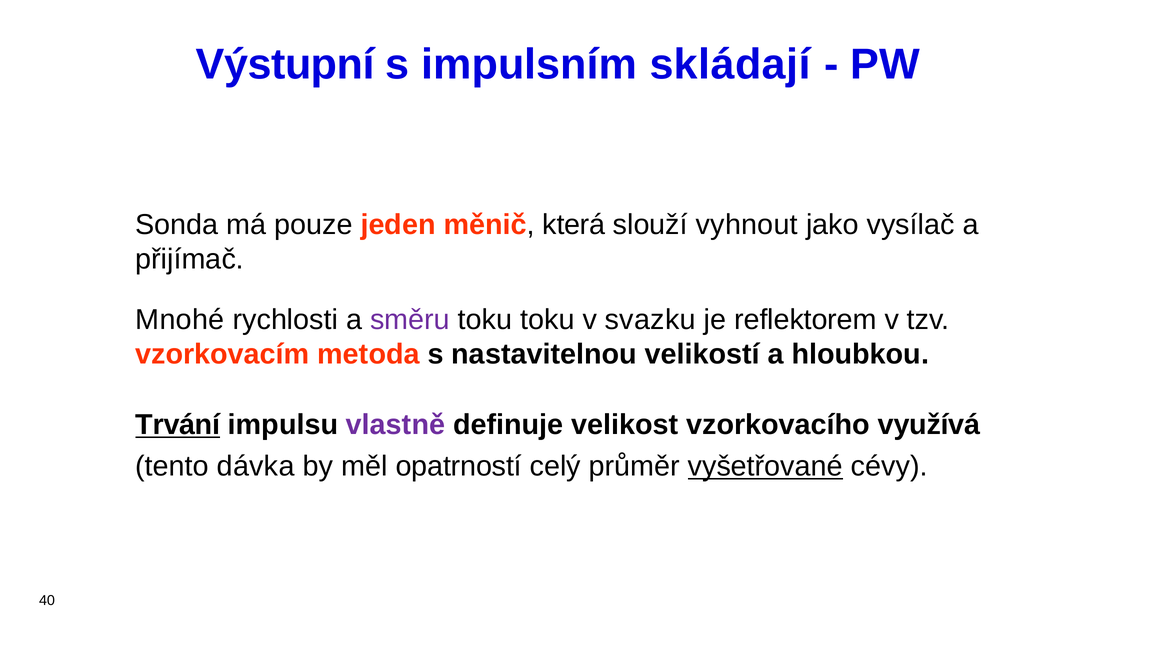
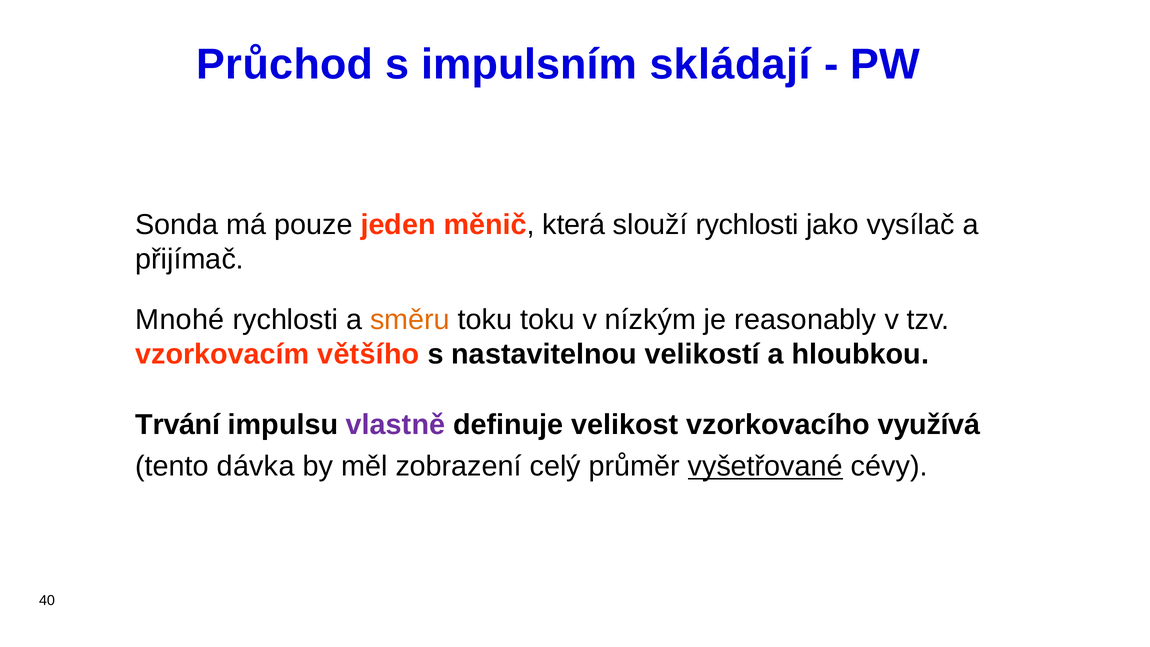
Výstupní: Výstupní -> Průchod (285, 65)
slouží vyhnout: vyhnout -> rychlosti (747, 225)
směru colour: purple -> orange (410, 320)
svazku: svazku -> nízkým (650, 320)
reflektorem: reflektorem -> reasonably (805, 320)
metoda: metoda -> většího (368, 354)
Trvání underline: present -> none (178, 425)
opatrností: opatrností -> zobrazení (459, 466)
